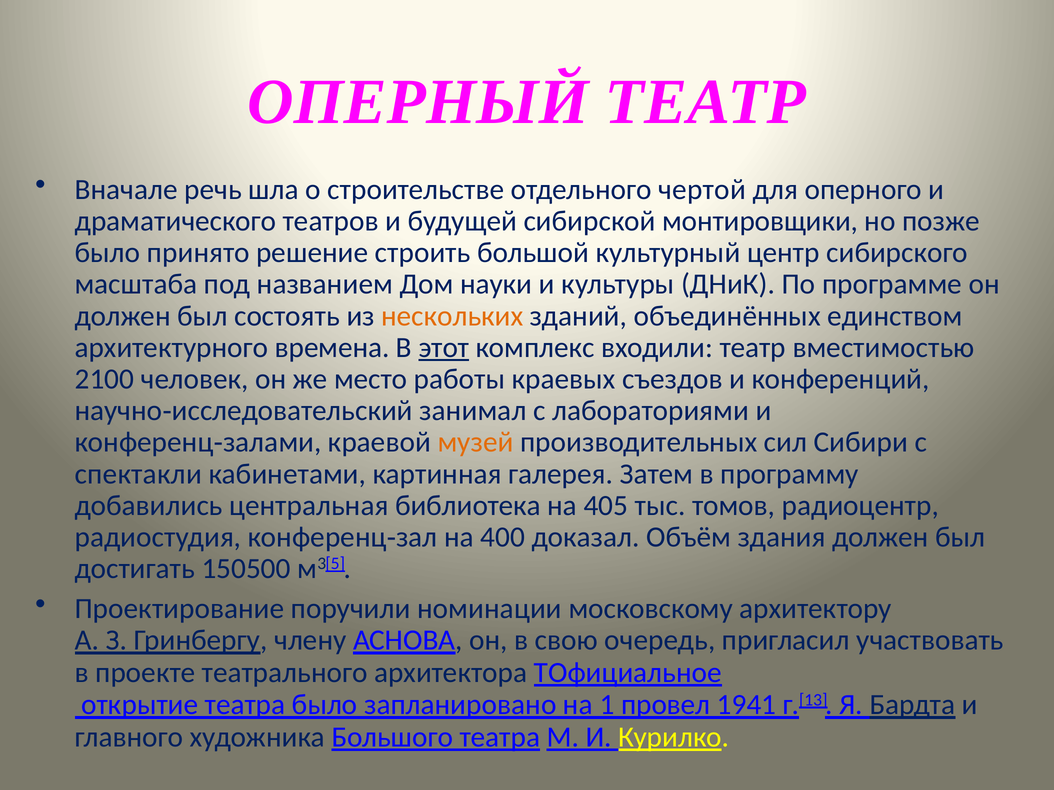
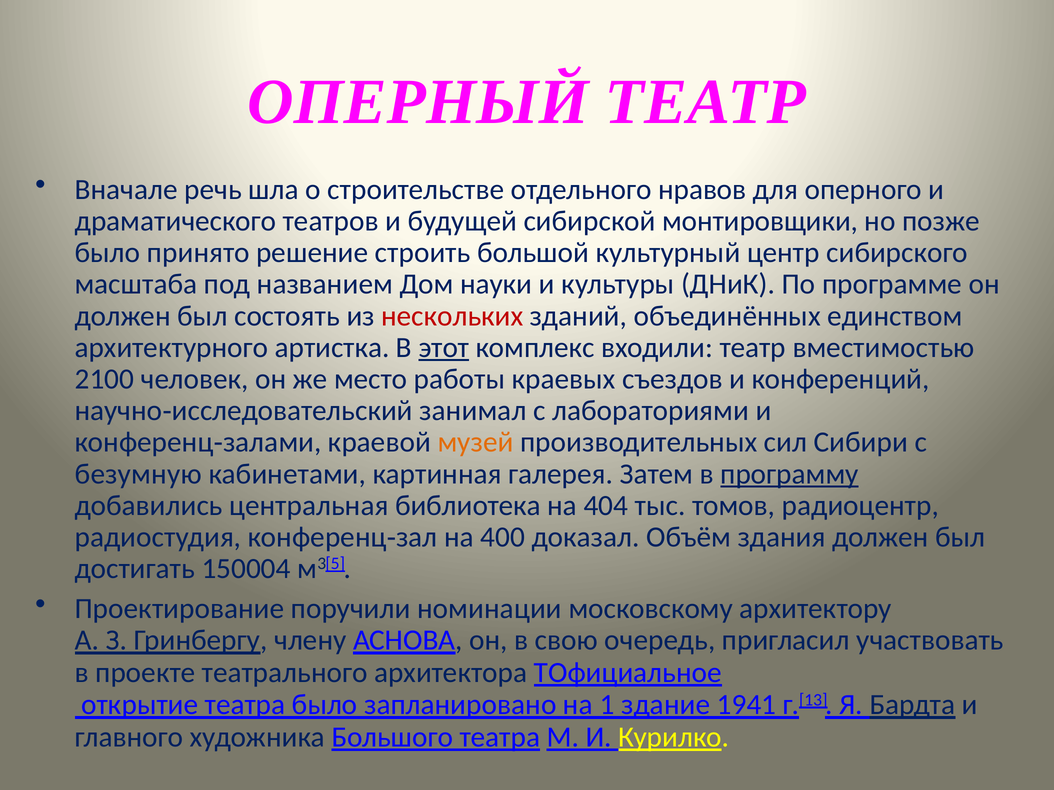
чертой: чертой -> нравов (702, 190)
нескольких colour: orange -> red (452, 316)
времена: времена -> артистка (332, 348)
спектакли: спектакли -> безумную (138, 474)
программу underline: none -> present (790, 474)
405: 405 -> 404 (606, 506)
150500: 150500 -> 150004 (246, 569)
провел: провел -> здание (666, 705)
